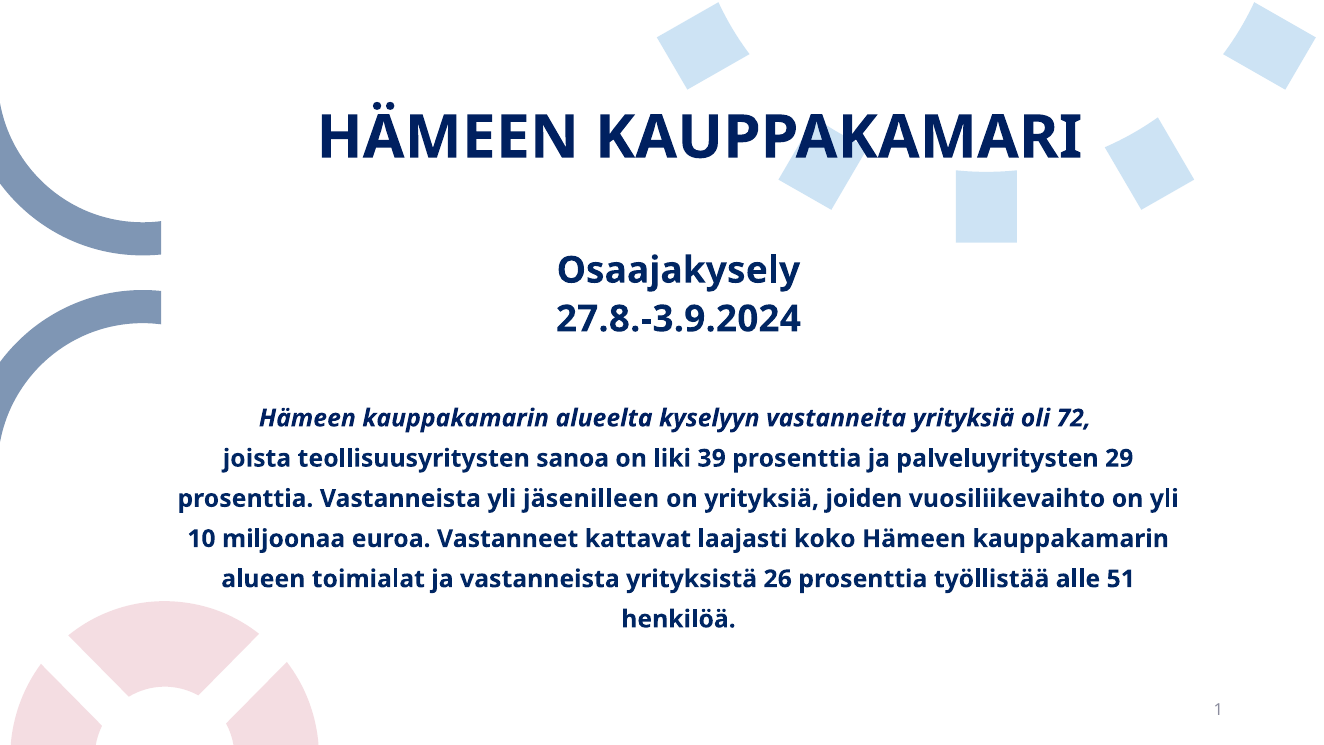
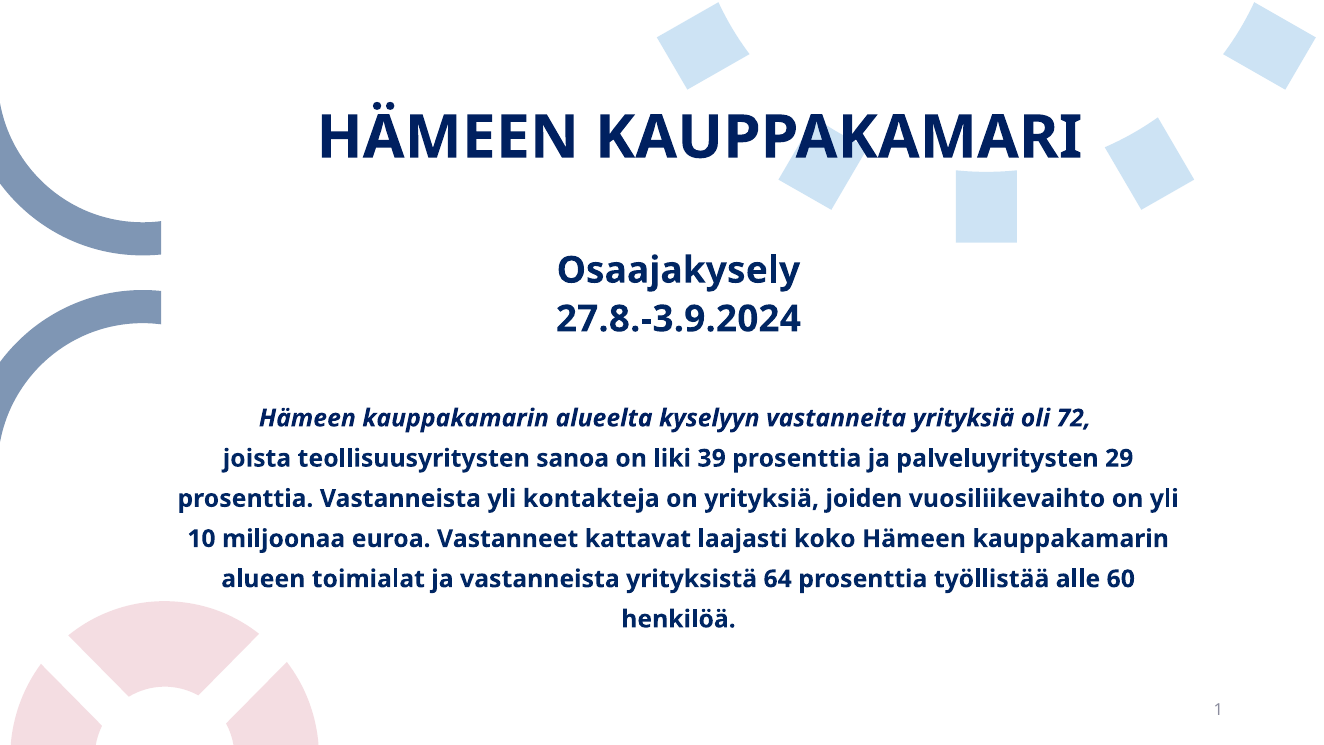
jäsenilleen: jäsenilleen -> kontakteja (591, 498)
26: 26 -> 64 (778, 579)
51: 51 -> 60 (1121, 579)
